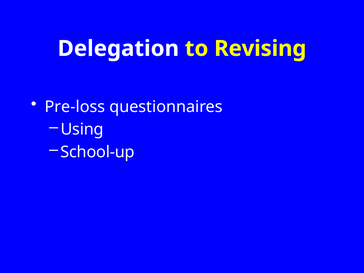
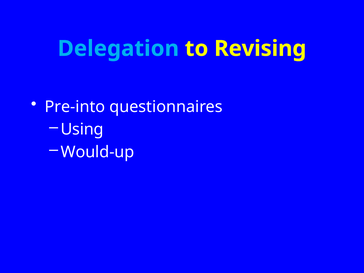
Delegation colour: white -> light blue (118, 49)
Pre-loss: Pre-loss -> Pre-into (75, 107)
School-up: School-up -> Would-up (97, 152)
